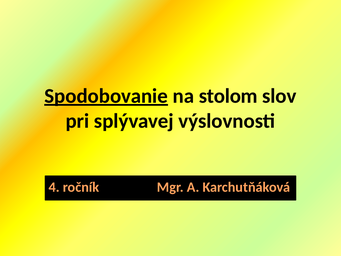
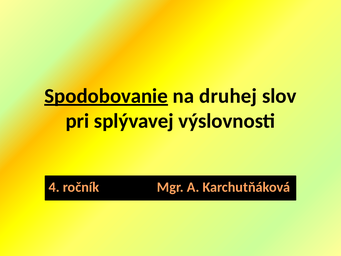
stolom: stolom -> druhej (228, 96)
